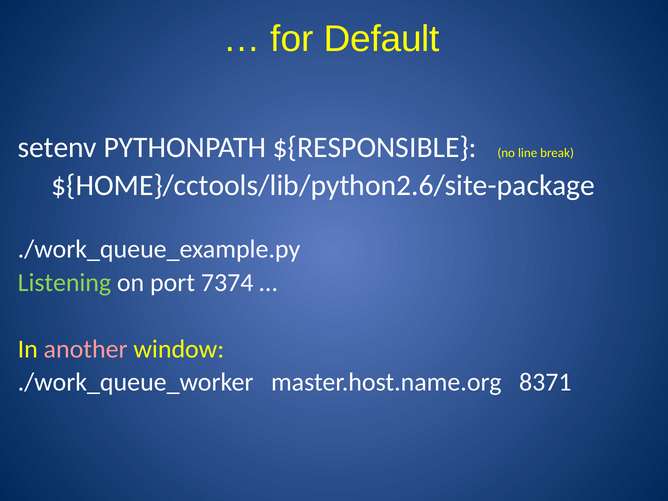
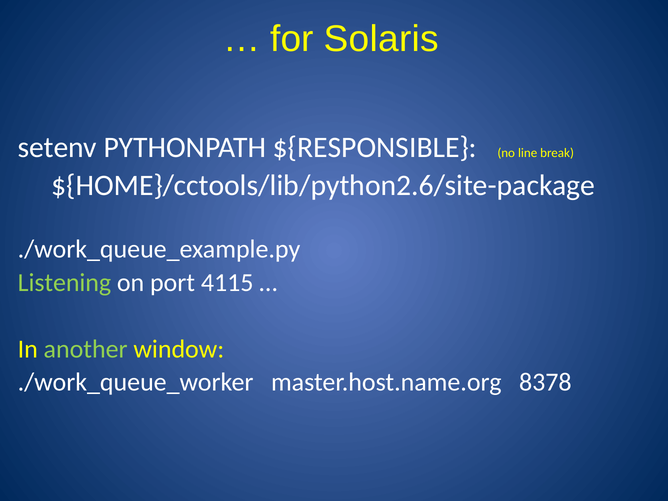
Default: Default -> Solaris (381, 39)
7374: 7374 -> 4115 (227, 282)
another colour: pink -> light green (86, 349)
8371: 8371 -> 8378 (545, 382)
